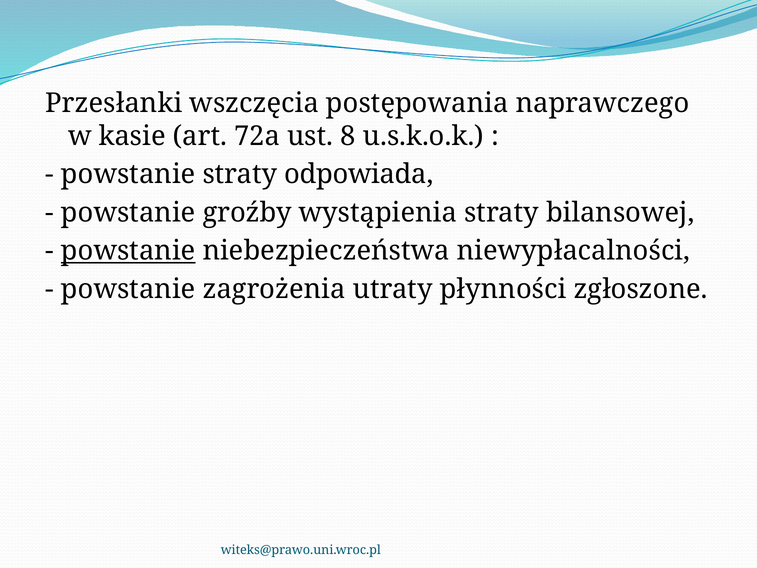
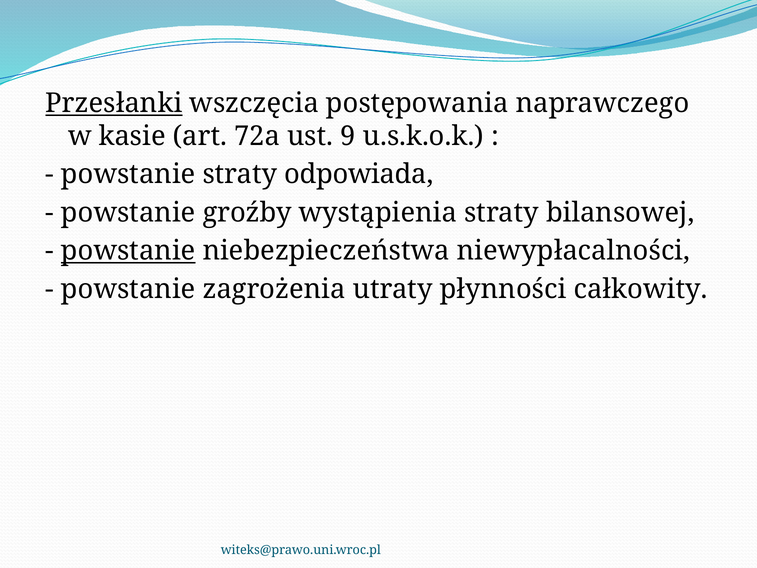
Przesłanki underline: none -> present (114, 103)
8: 8 -> 9 (348, 136)
zgłoszone: zgłoszone -> całkowity (641, 289)
